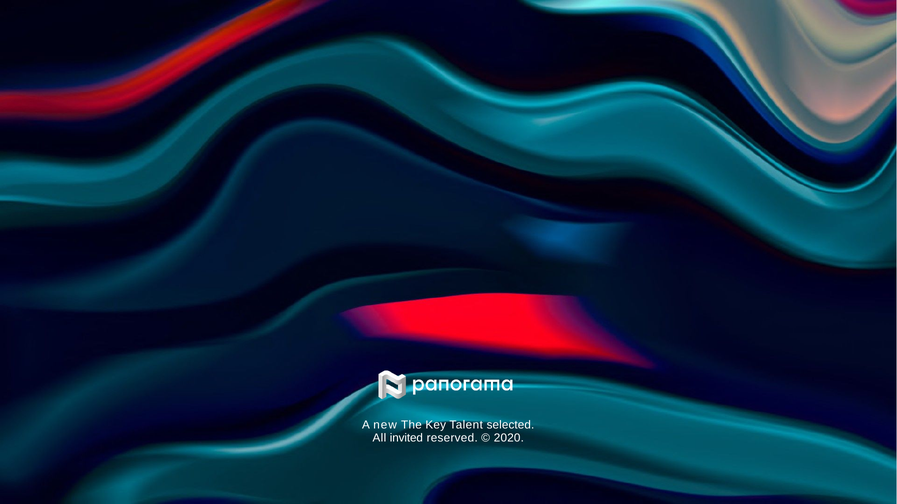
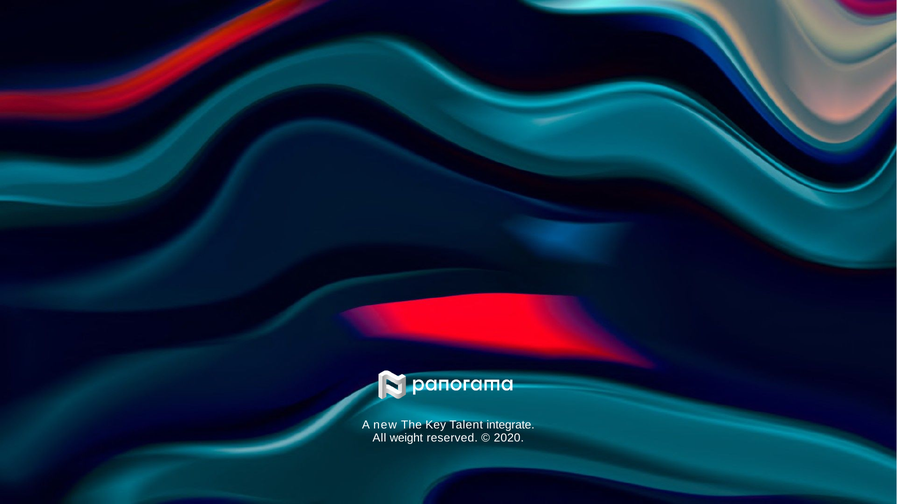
selected: selected -> integrate (511, 425)
invited: invited -> weight (406, 438)
